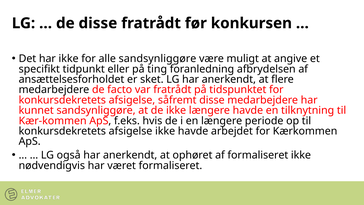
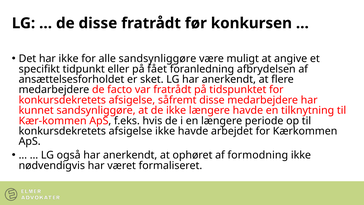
ting: ting -> fået (157, 69)
af formaliseret: formaliseret -> formodning (258, 155)
